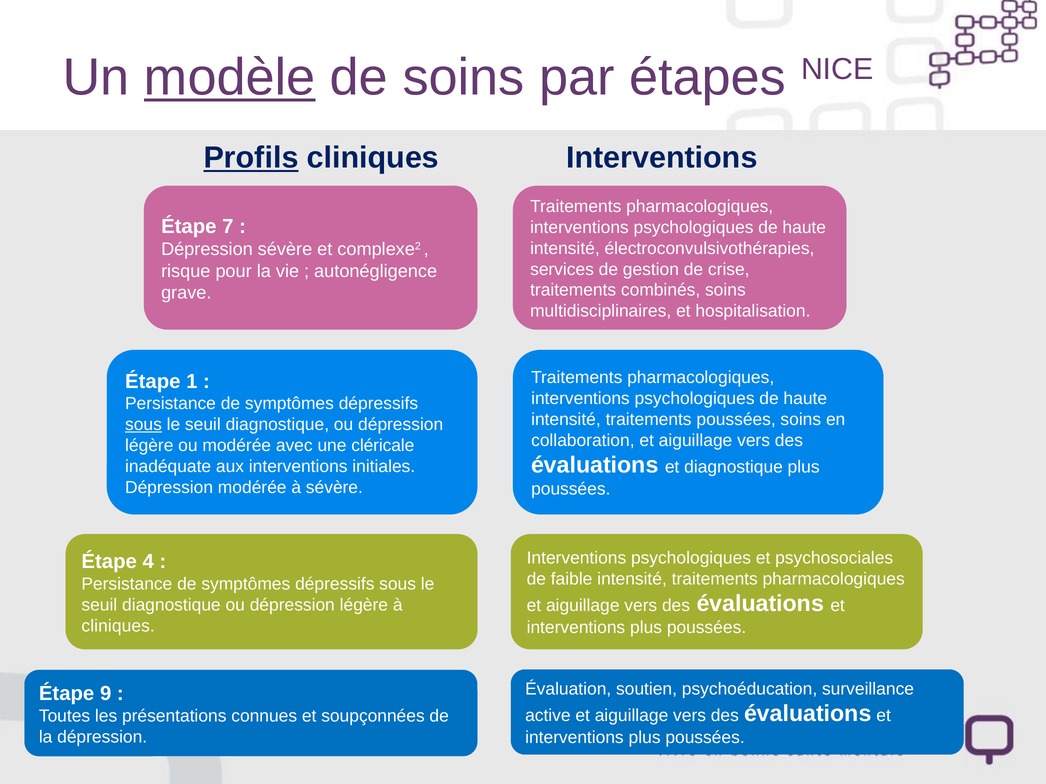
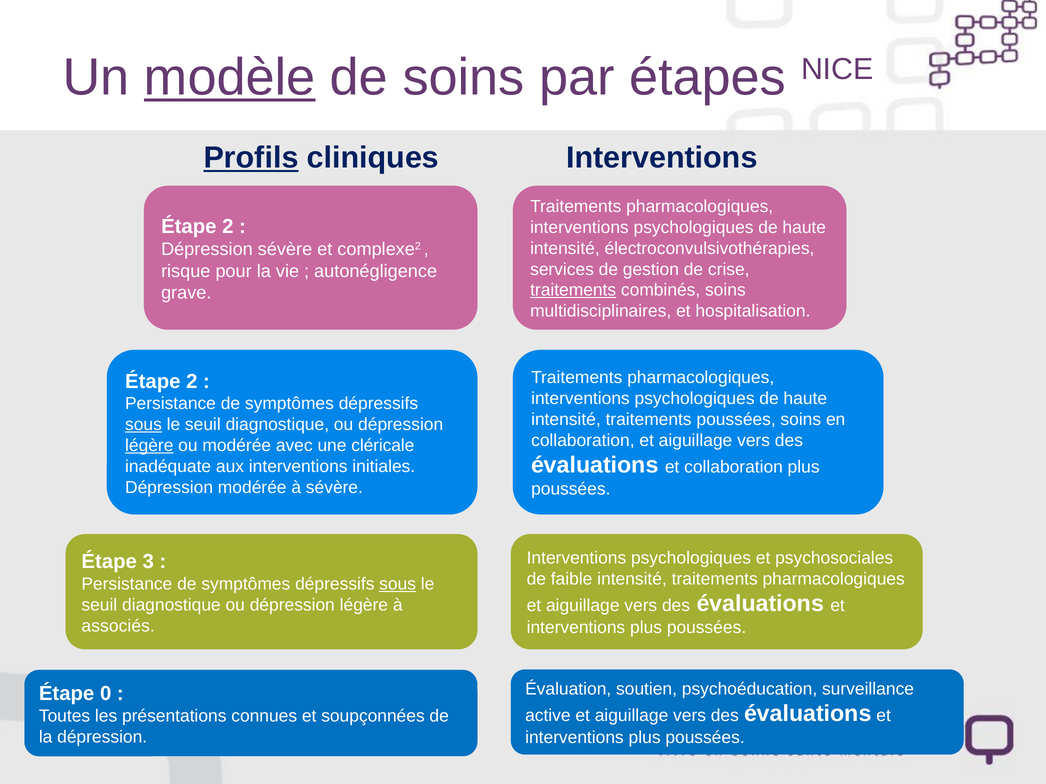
7: 7 -> 2 (228, 227)
traitements underline: none -> present (573, 290)
1: 1 -> 2 (192, 382)
légère underline: none -> present (149, 446)
et diagnostique: diagnostique -> collaboration (734, 467)
4: 4 -> 3 (148, 562)
sous underline: none -> present (398, 585)
cliniques: cliniques -> associés (118, 626)
9: 9 -> 0 (106, 694)
